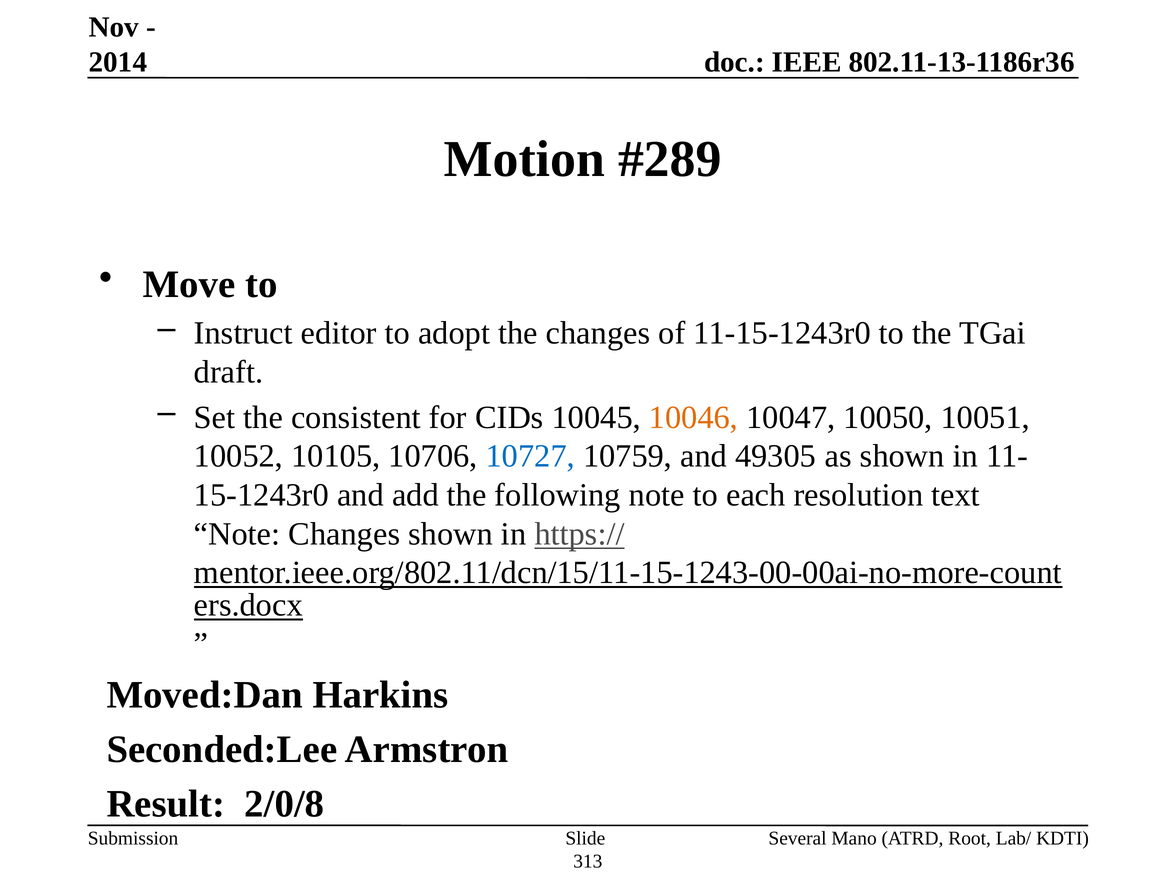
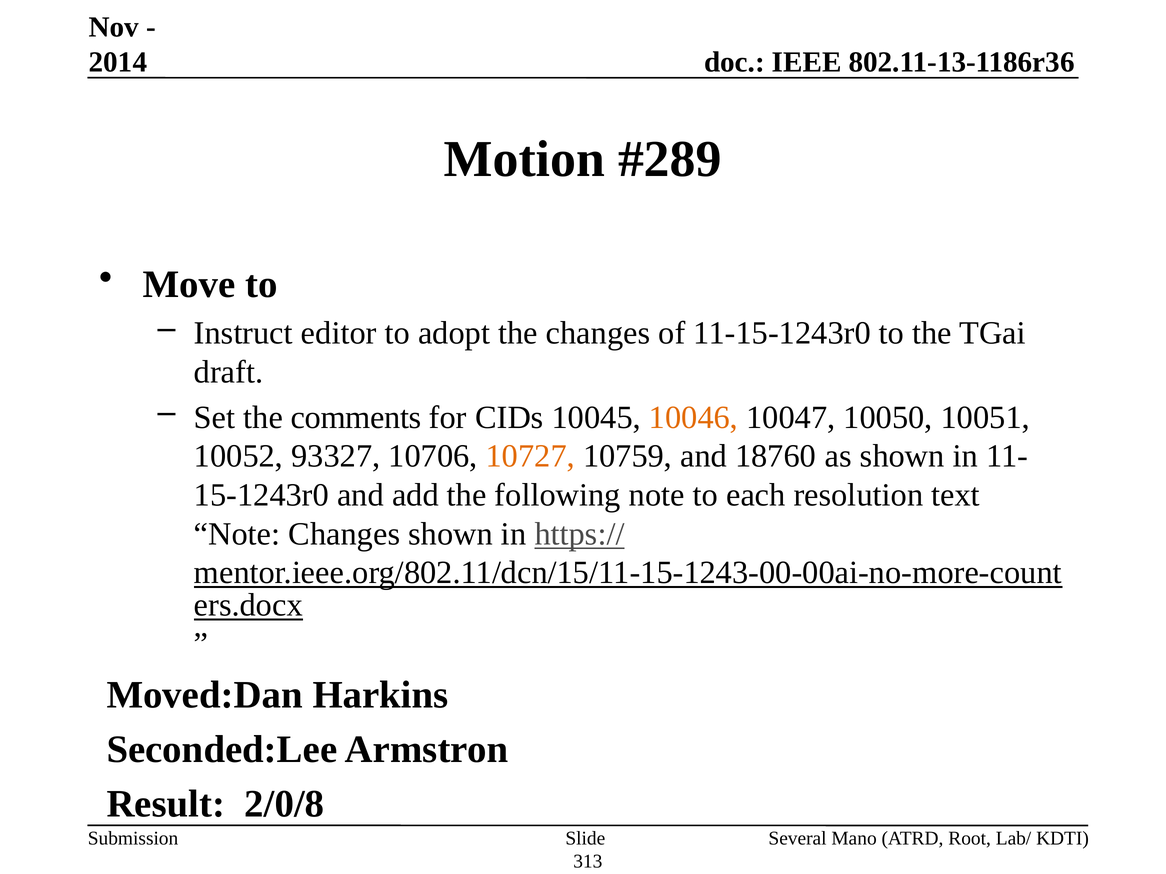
consistent: consistent -> comments (356, 418)
10105: 10105 -> 93327 (336, 456)
10727 colour: blue -> orange (530, 456)
49305: 49305 -> 18760 (776, 456)
